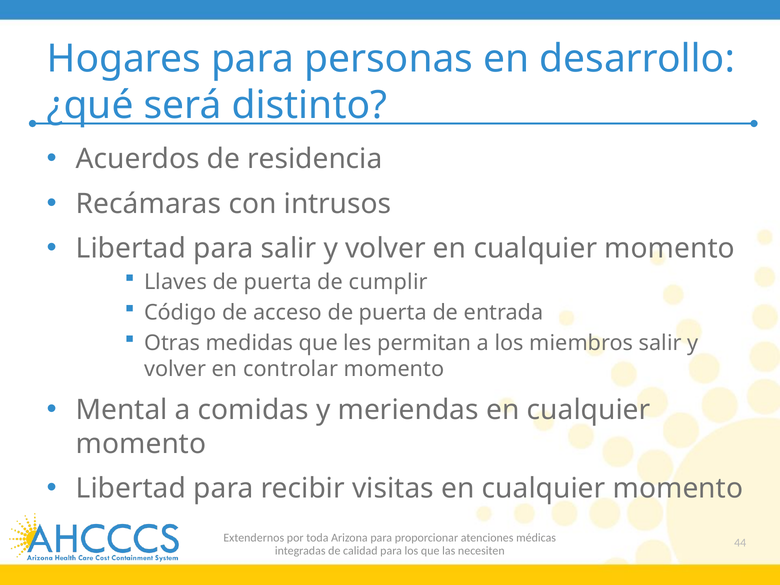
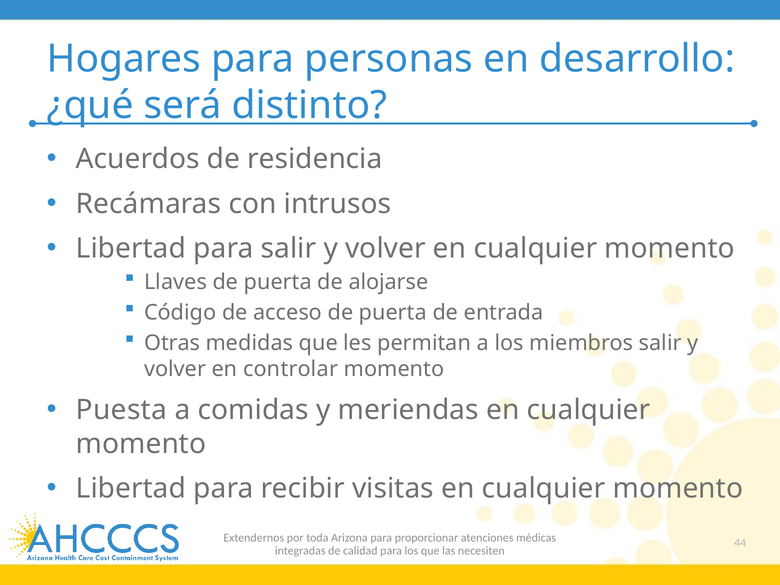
cumplir: cumplir -> alojarse (389, 282)
Mental: Mental -> Puesta (122, 410)
